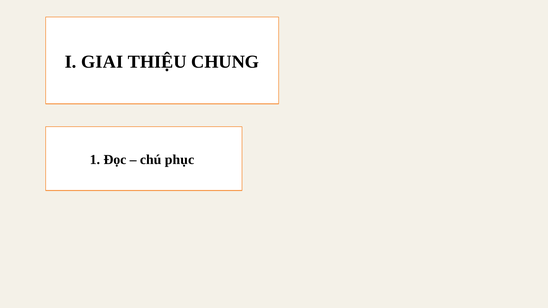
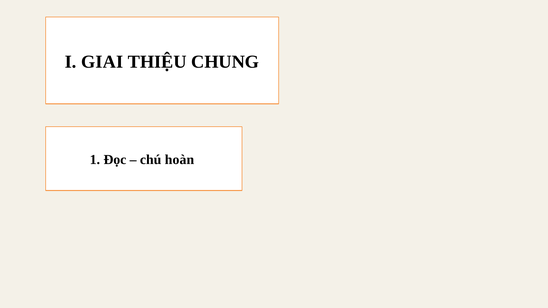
phục: phục -> hoàn (179, 160)
